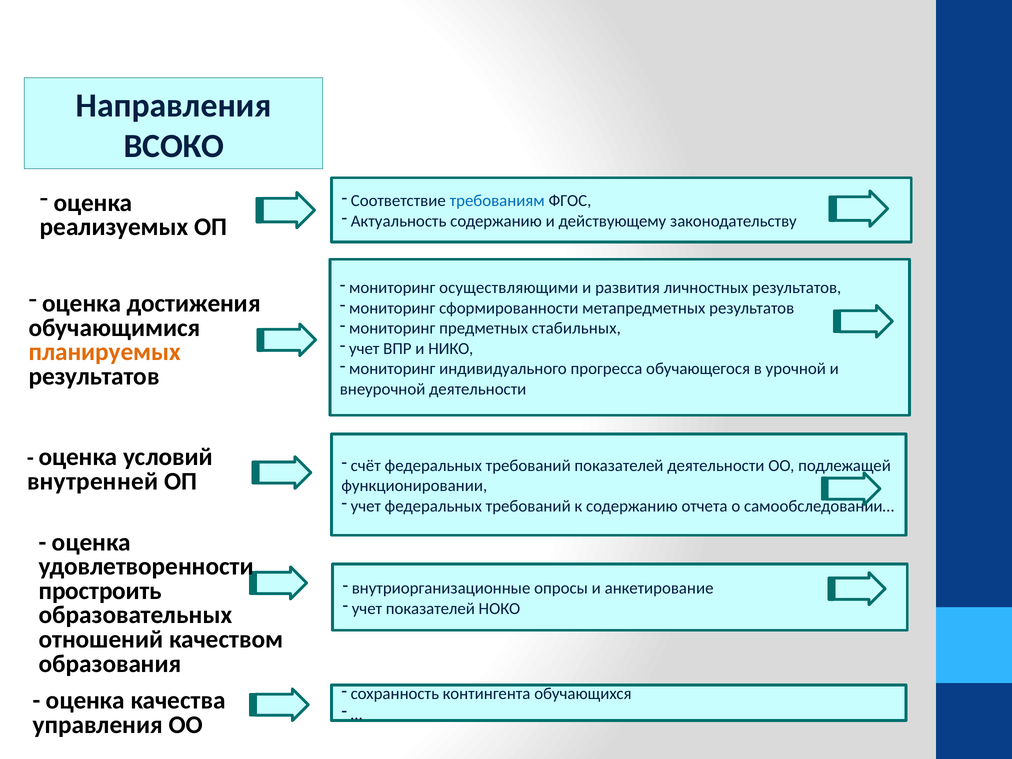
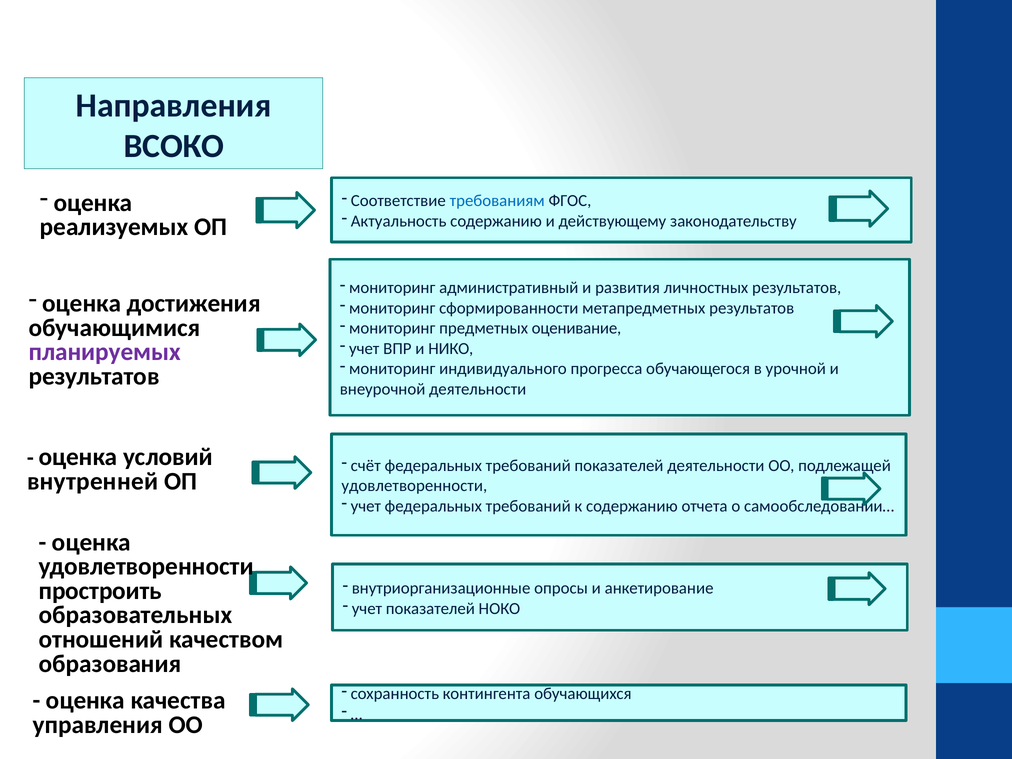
осуществляющими: осуществляющими -> административный (509, 288)
стабильных: стабильных -> оценивание (576, 328)
планируемых colour: orange -> purple (105, 352)
функционировании: функционировании -> удовлетворенности (414, 486)
